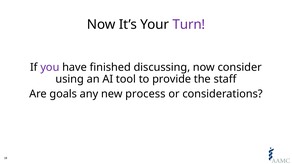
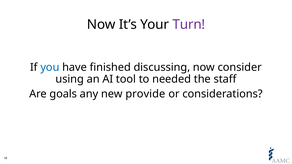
you colour: purple -> blue (50, 67)
provide: provide -> needed (172, 79)
process: process -> provide (145, 94)
